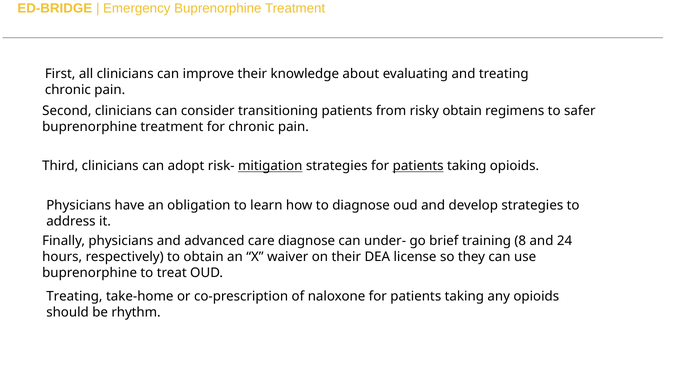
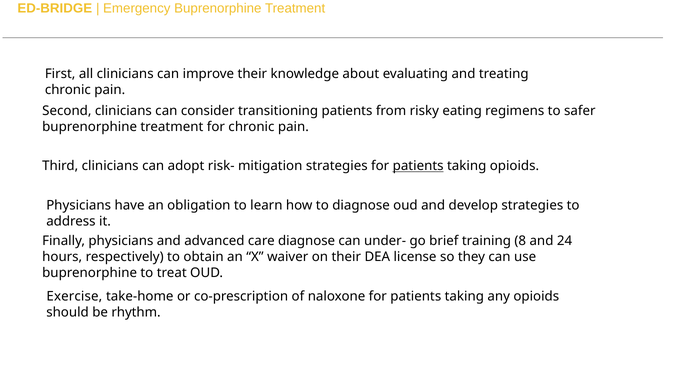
risky obtain: obtain -> eating (462, 111)
mitigation underline: present -> none (270, 166)
Treating: Treating -> Exercise (74, 296)
